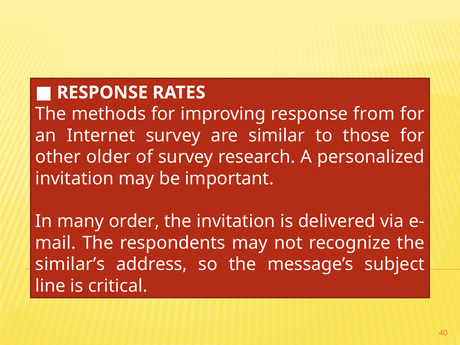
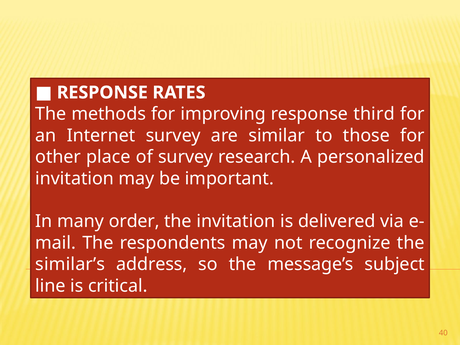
from: from -> third (374, 114)
older: older -> place (108, 157)
